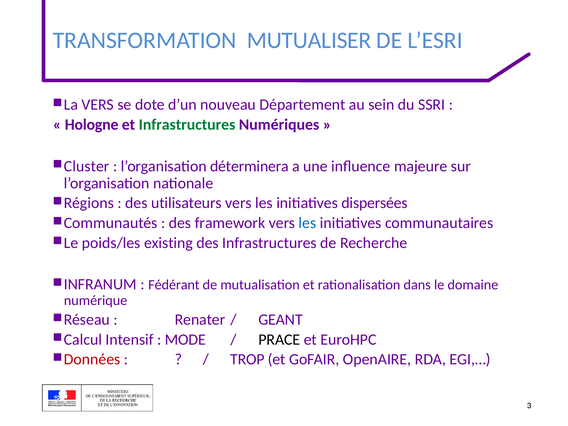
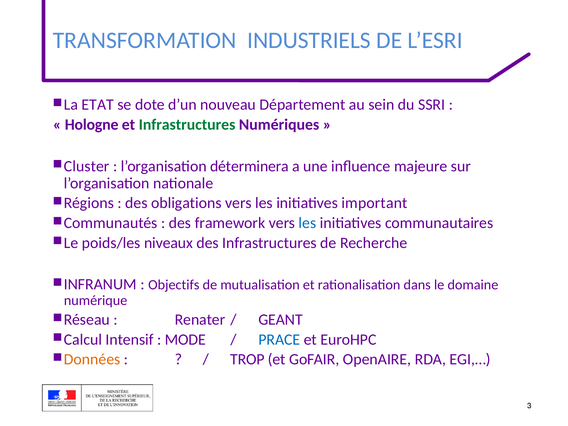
MUTUALISER: MUTUALISER -> INDUSTRIELS (309, 40)
La VERS: VERS -> ETAT (98, 105)
utilisateurs: utilisateurs -> obligations (186, 203)
dispersées: dispersées -> important (374, 203)
existing: existing -> niveaux (168, 243)
Fédérant: Fédérant -> Objectifs (174, 285)
PRACE colour: black -> blue (279, 340)
Données colour: red -> orange (92, 359)
